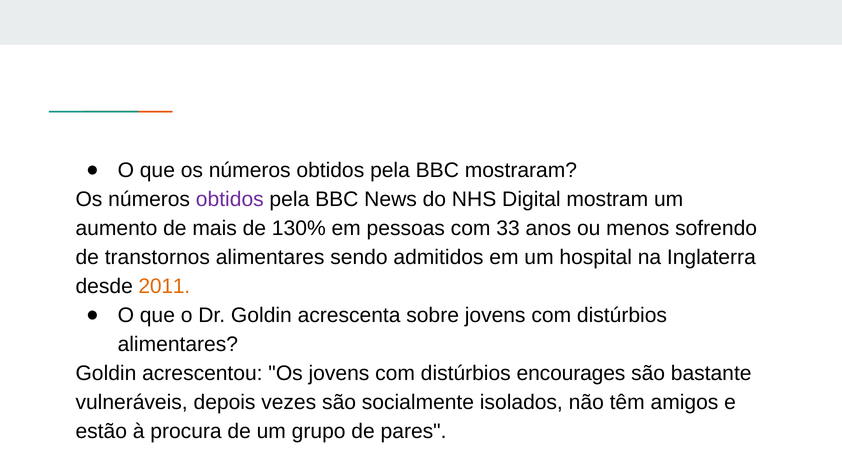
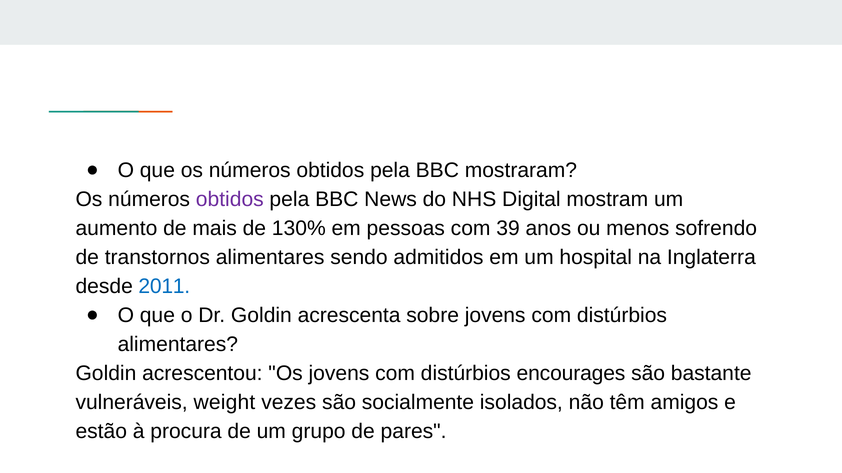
33: 33 -> 39 (508, 229)
2011 colour: orange -> blue (164, 287)
depois: depois -> weight (224, 403)
